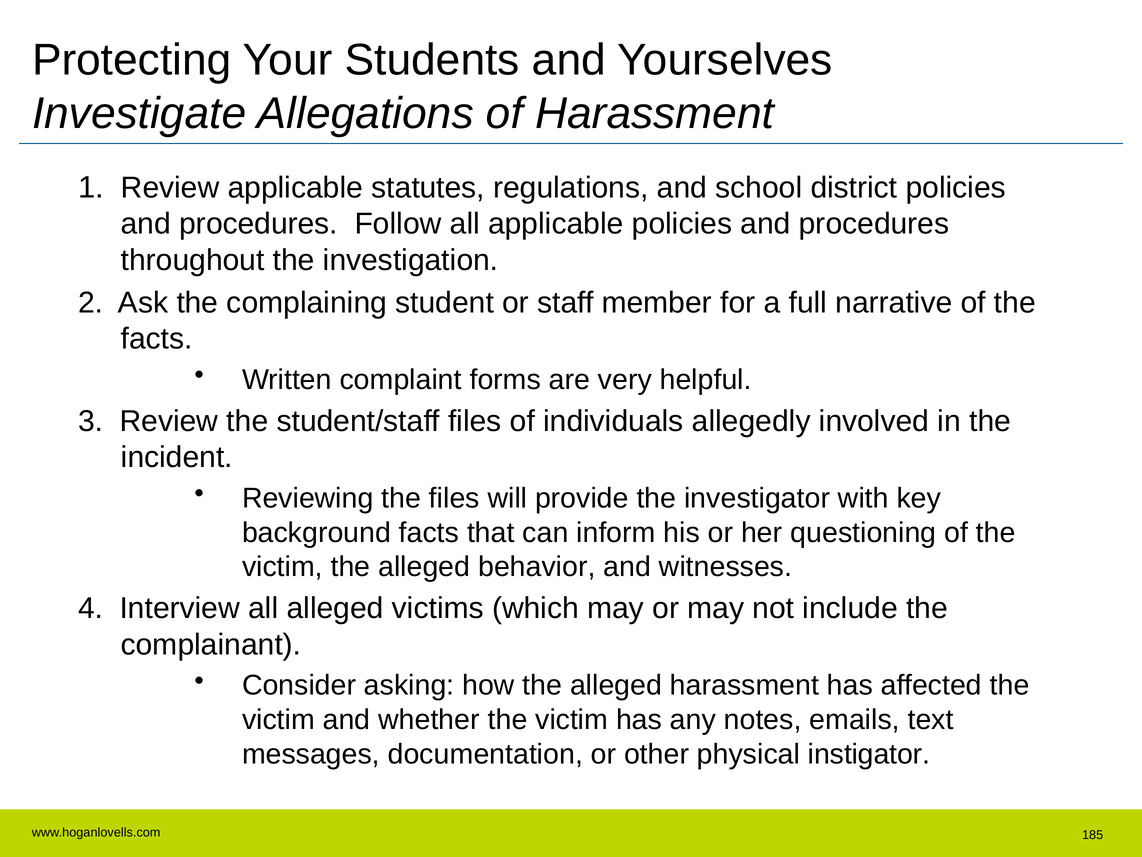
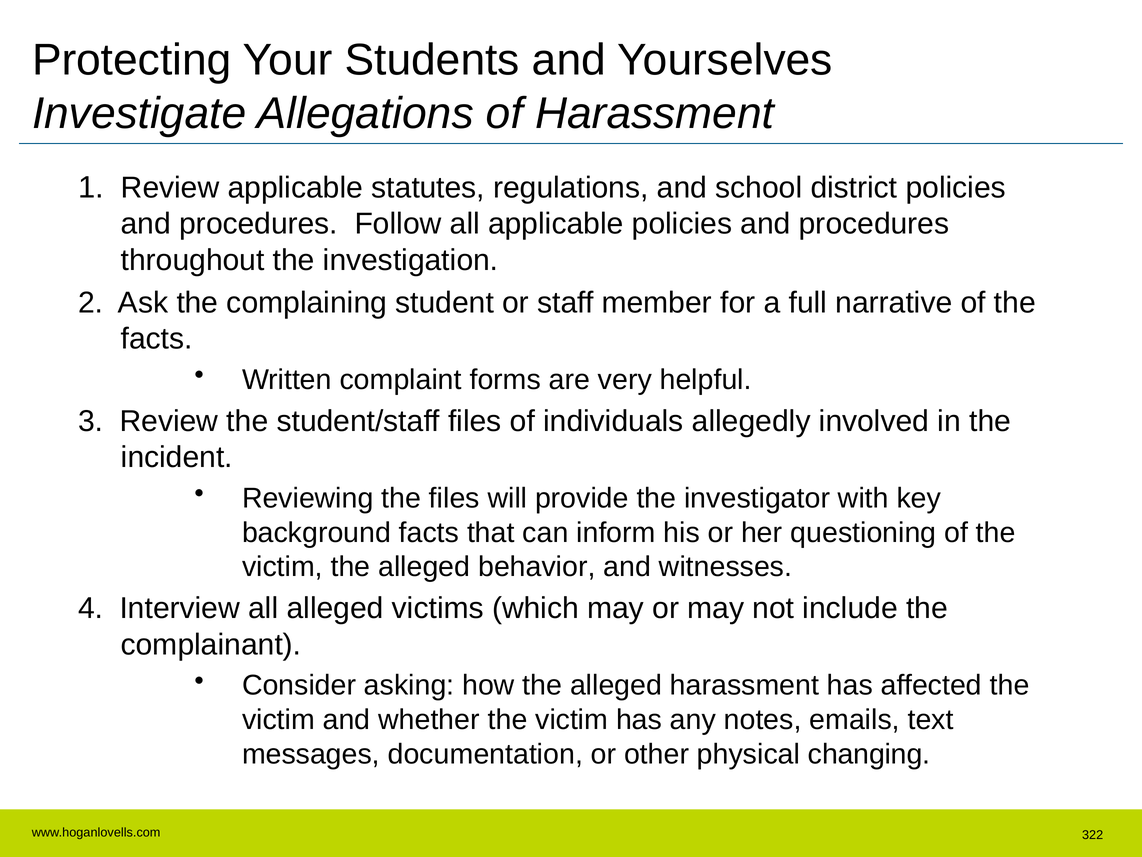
instigator: instigator -> changing (869, 754)
185: 185 -> 322 (1093, 834)
